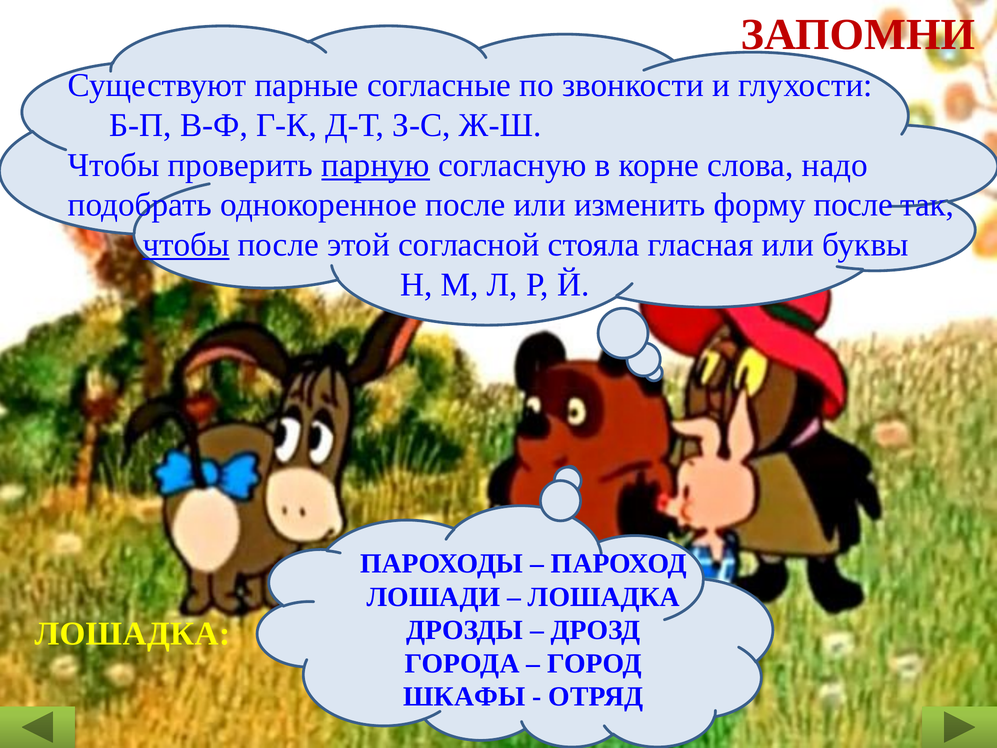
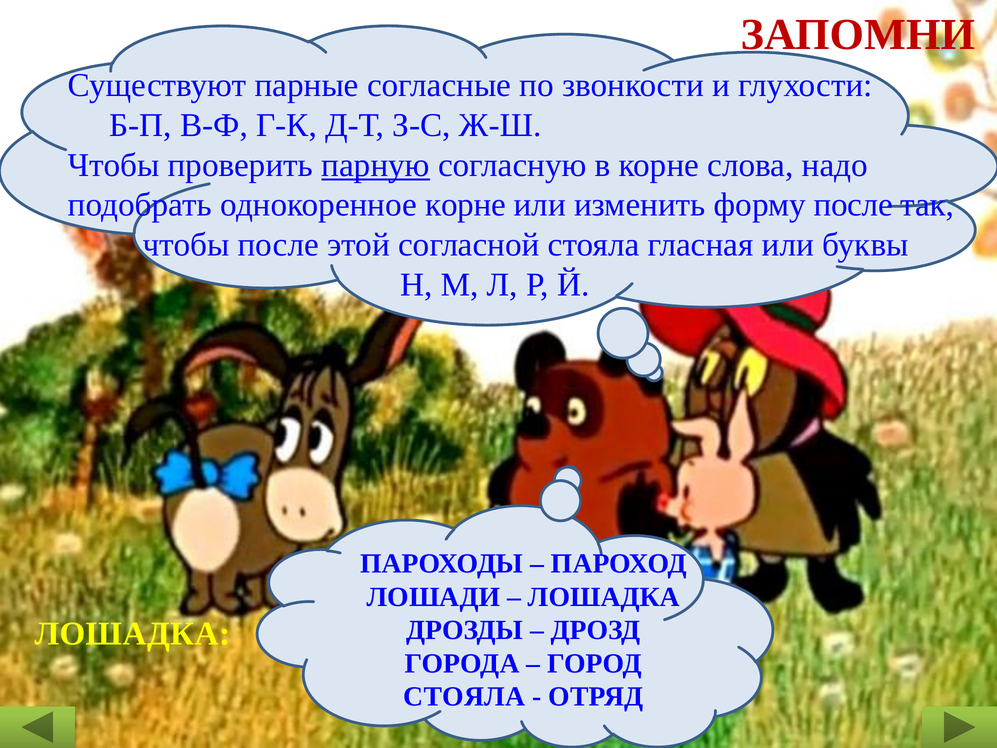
однокоренное после: после -> корне (466, 205)
чтобы underline: present -> none (186, 245)
ШКАФЫ: ШКАФЫ -> СТОЯЛА (464, 696)
